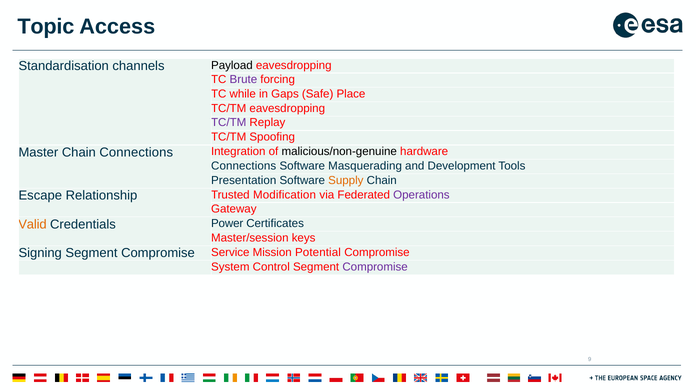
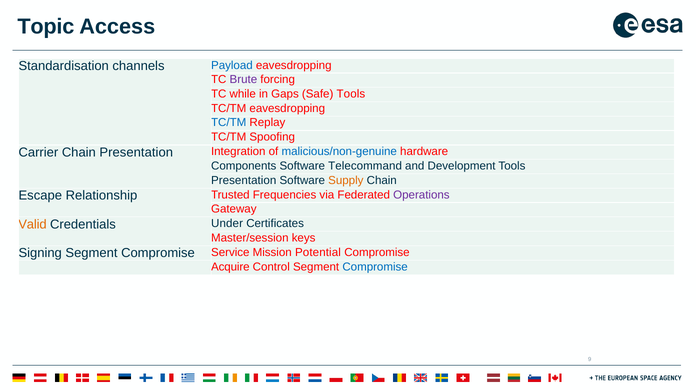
Payload colour: black -> blue (232, 65)
Safe Place: Place -> Tools (351, 94)
TC/TM colour: purple -> blue (229, 123)
Master: Master -> Carrier (38, 153)
Chain Connections: Connections -> Presentation (136, 153)
malicious/non-genuine colour: black -> blue (339, 152)
Connections: Connections -> Components (244, 166)
Masquerading: Masquerading -> Telecommand (365, 166)
Modification: Modification -> Frequencies (285, 195)
Power: Power -> Under (227, 224)
System: System -> Acquire (230, 267)
Compromise colour: purple -> blue (375, 267)
